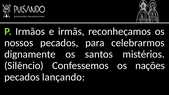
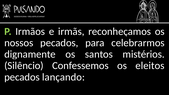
nações: nações -> eleitos (150, 66)
